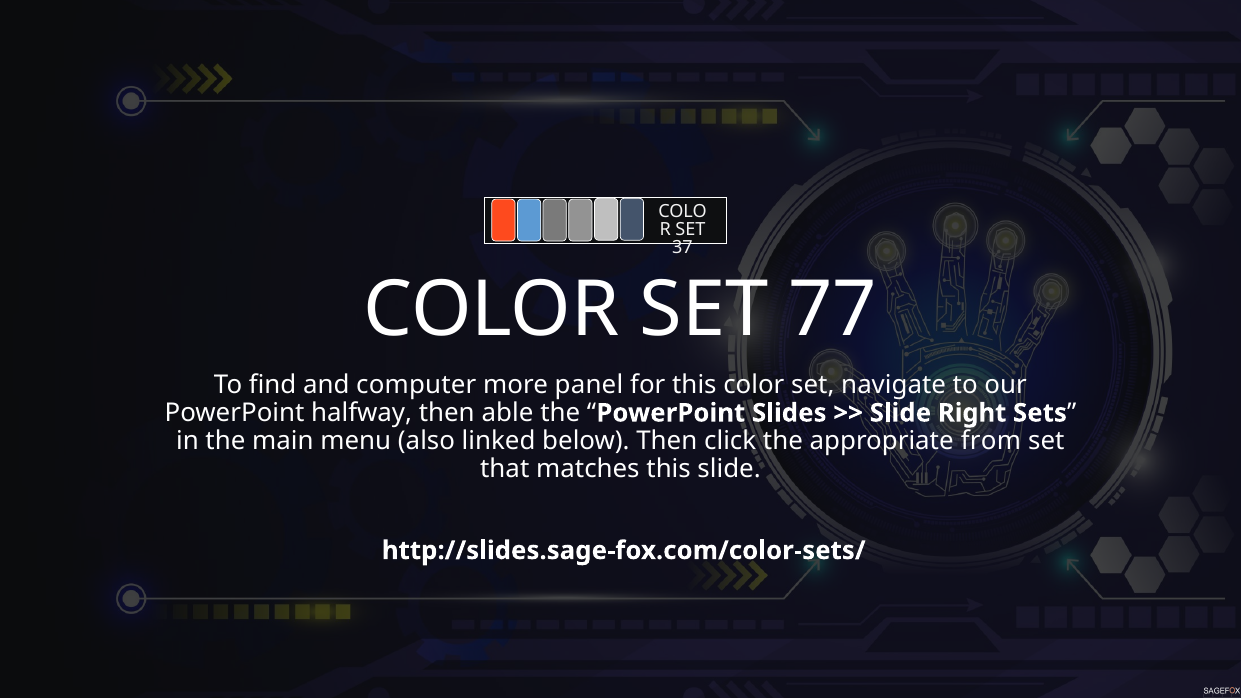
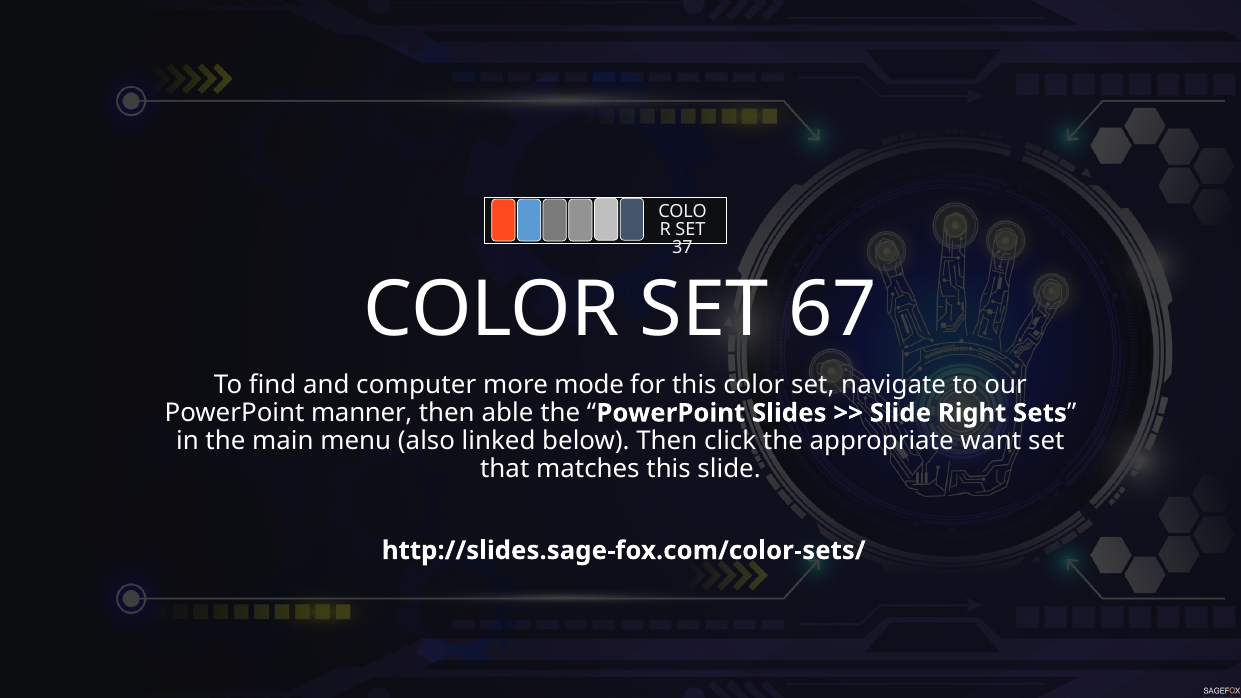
77: 77 -> 67 (833, 310)
panel: panel -> mode (589, 385)
halfway: halfway -> manner (362, 413)
from: from -> want (991, 441)
